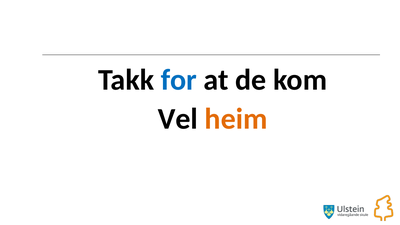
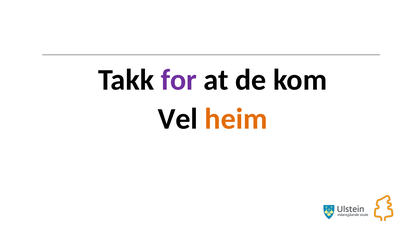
for colour: blue -> purple (179, 80)
